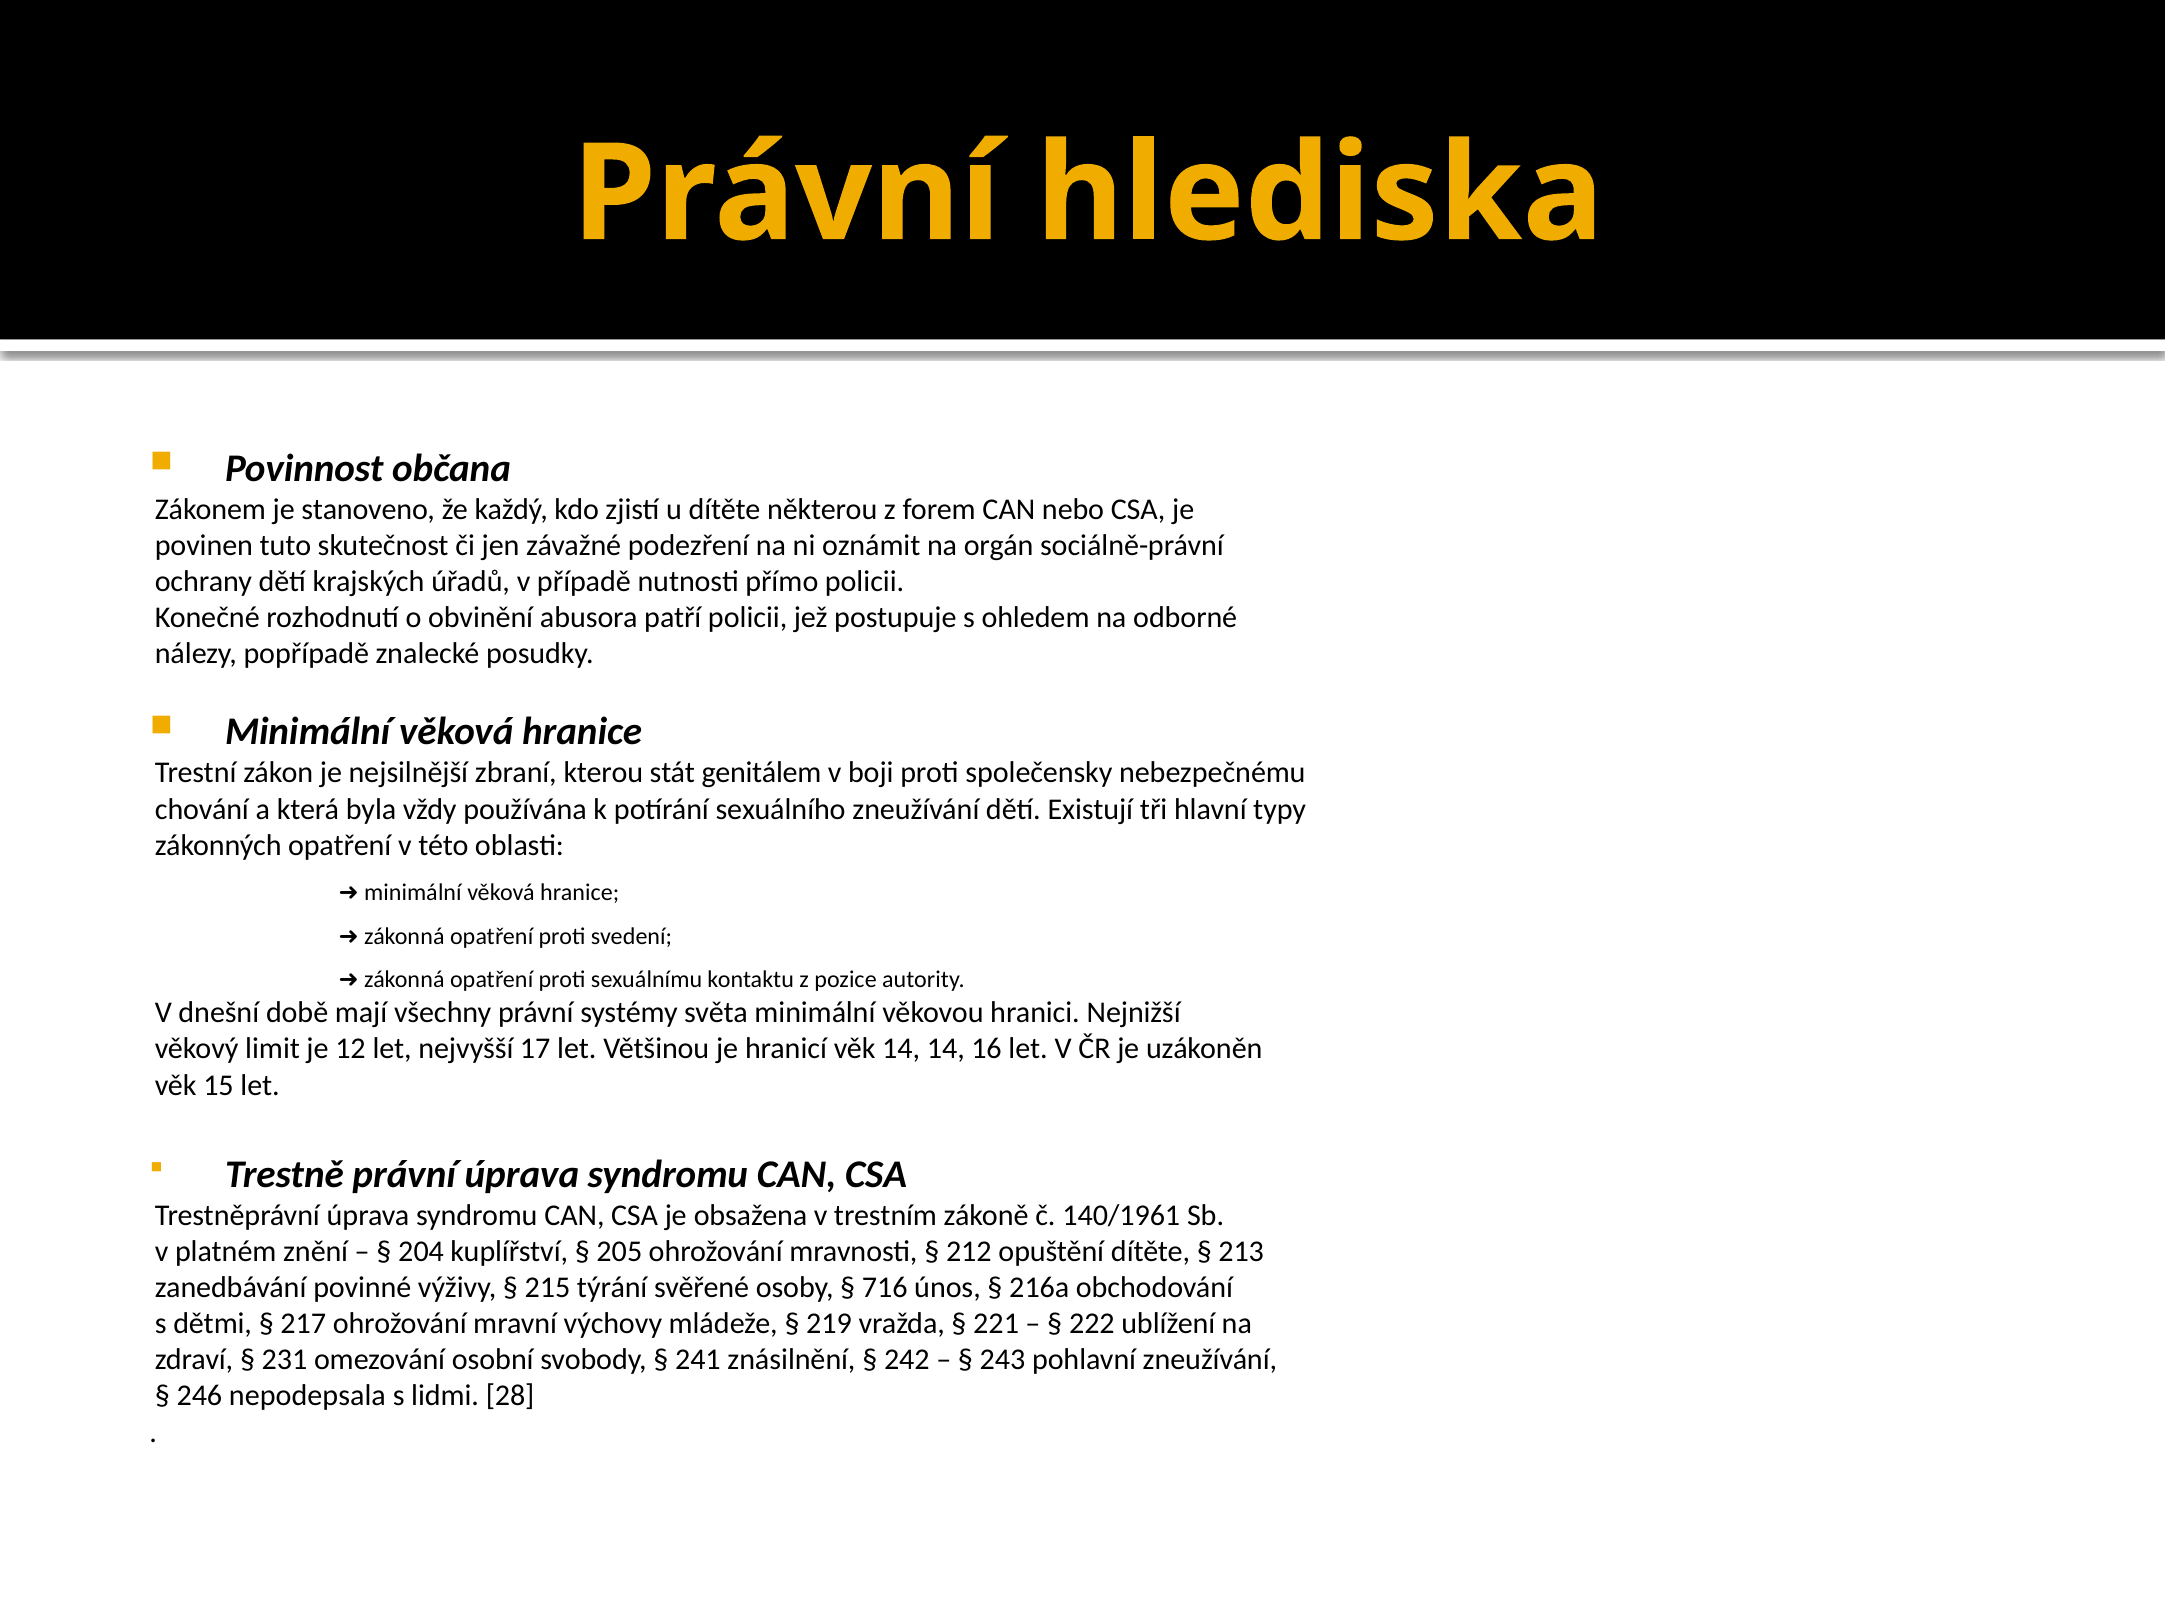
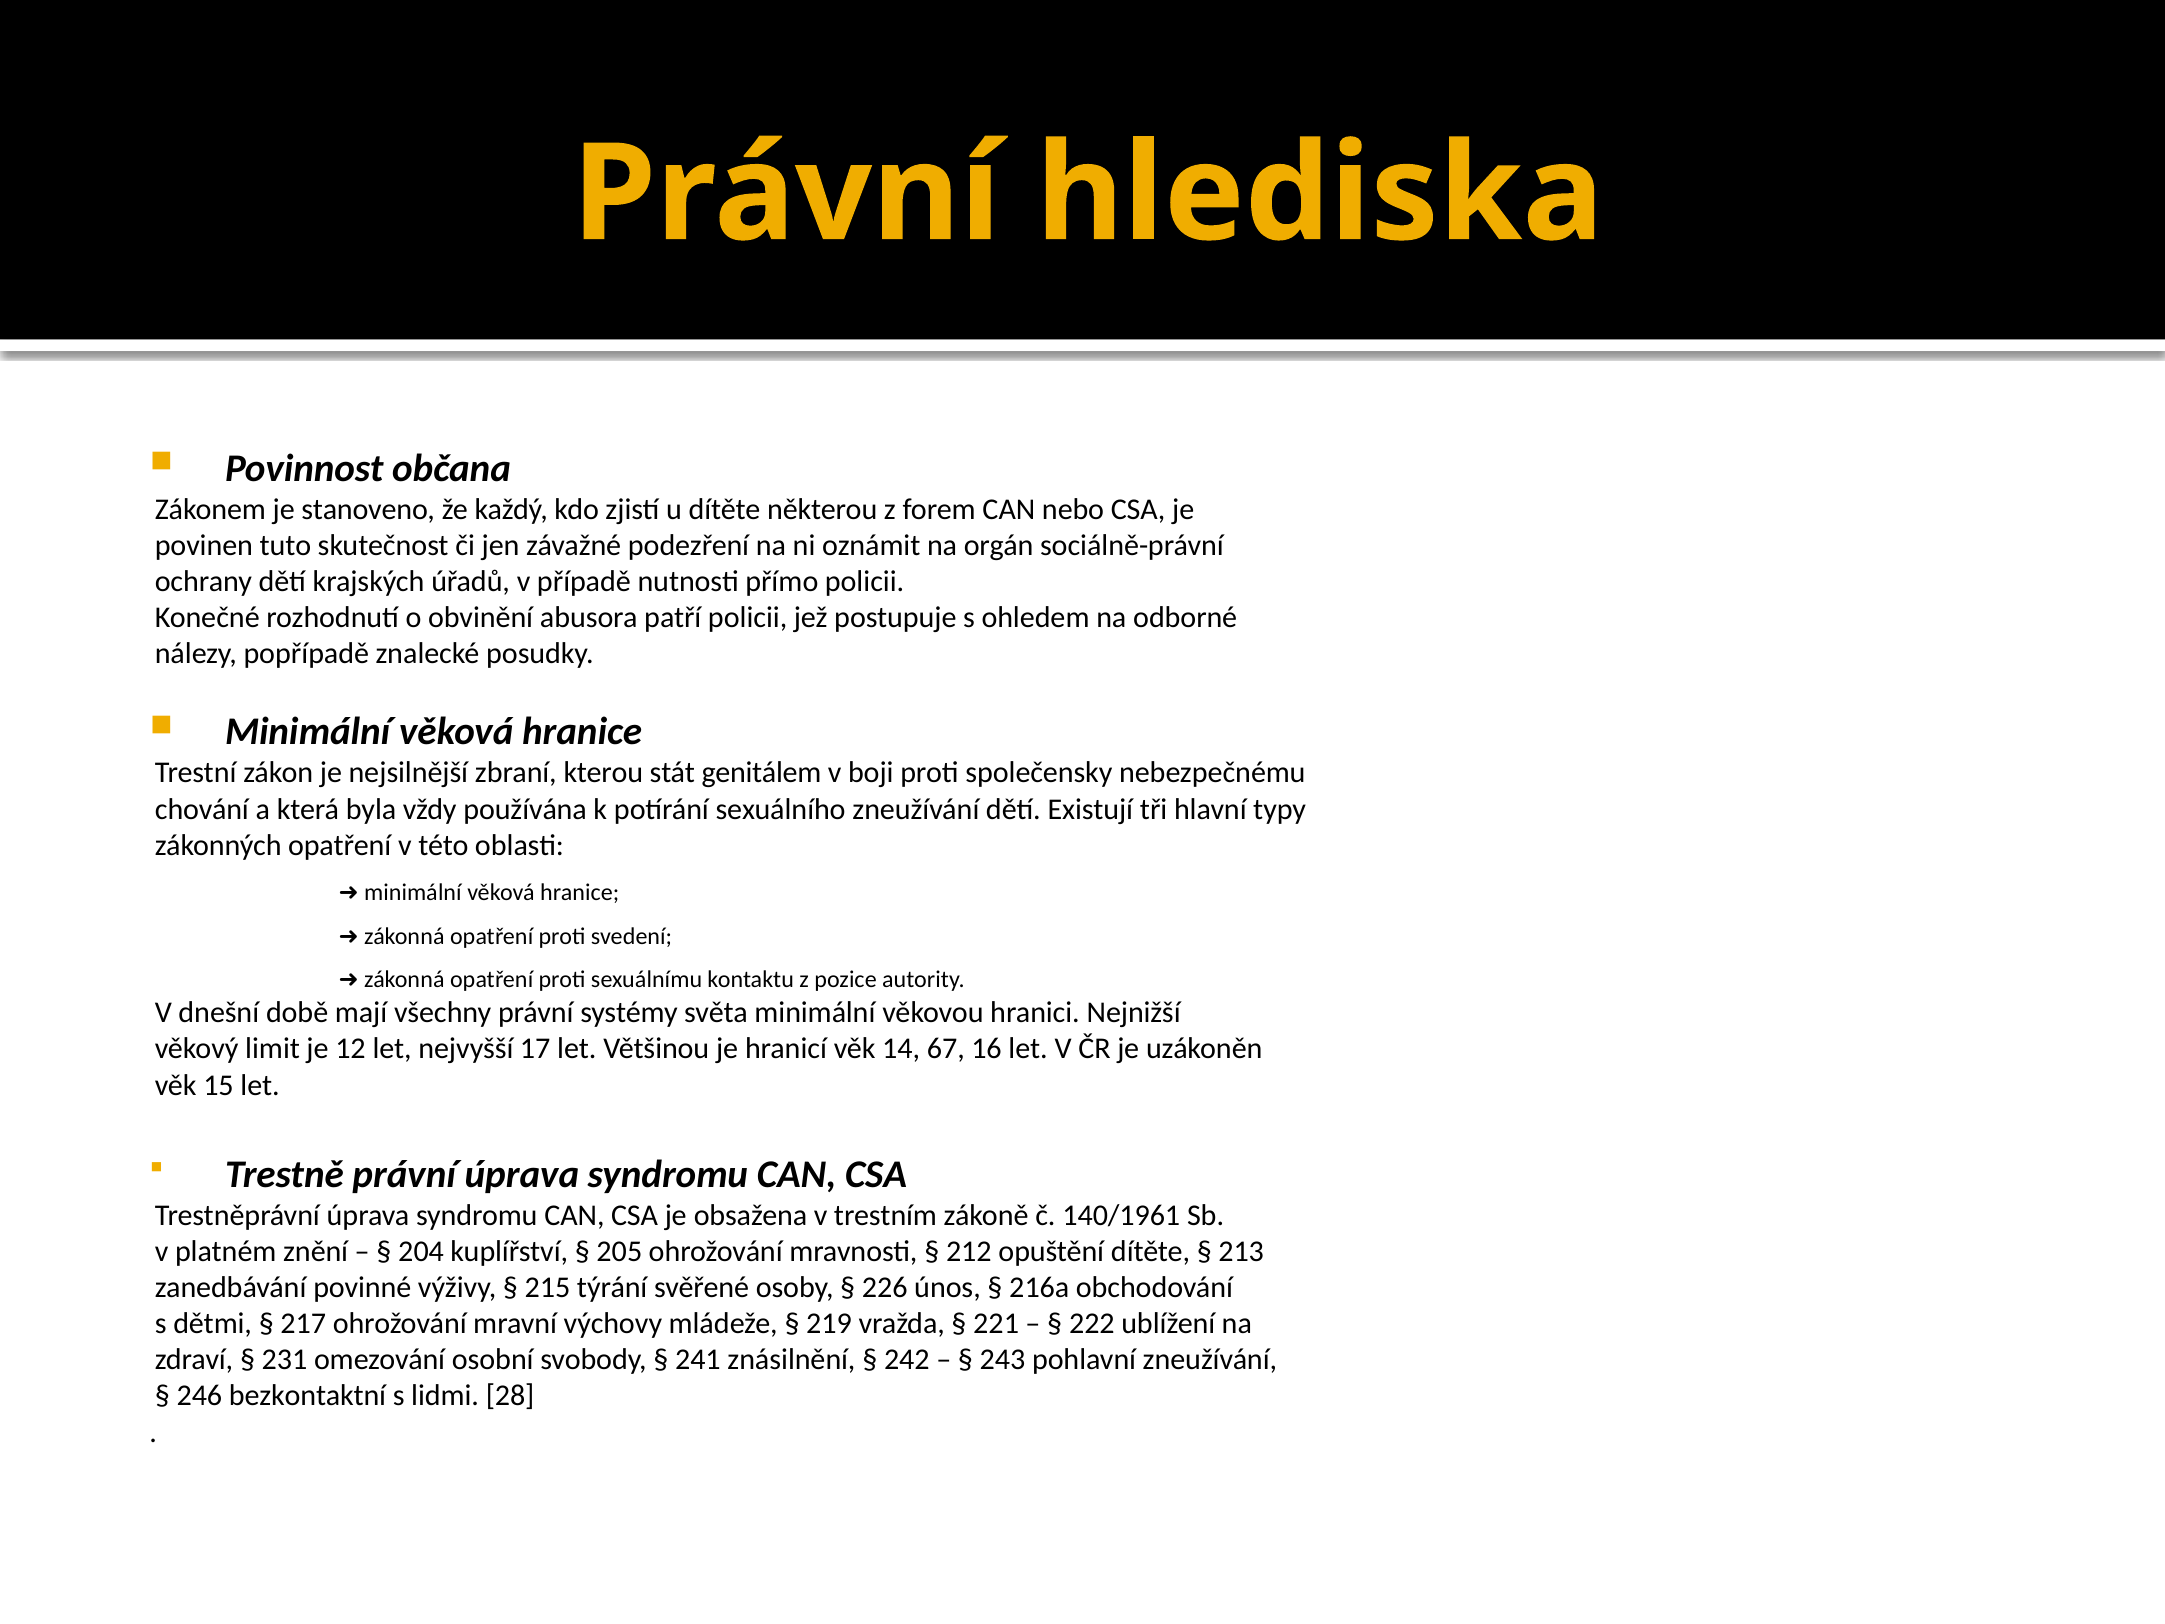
14 14: 14 -> 67 (946, 1049)
716: 716 -> 226 (885, 1287)
nepodepsala: nepodepsala -> bezkontaktní (308, 1396)
